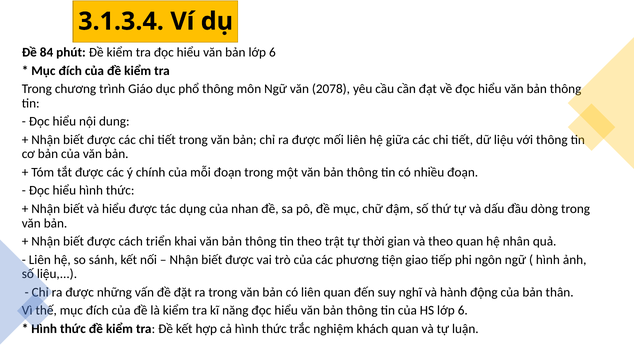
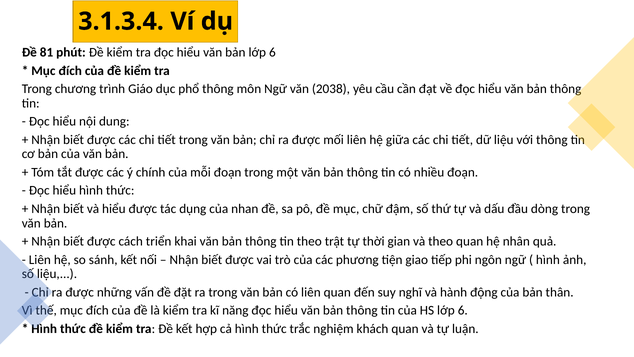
84: 84 -> 81 (47, 52)
2078: 2078 -> 2038 (331, 89)
